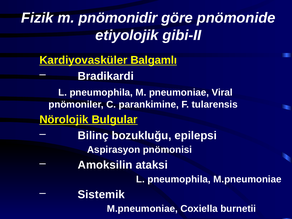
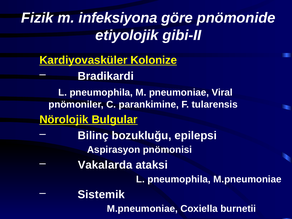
pnömonidir: pnömonidir -> infeksiyona (118, 18)
Balgamlı: Balgamlı -> Kolonize (154, 60)
Amoksilin: Amoksilin -> Vakalarda (105, 165)
